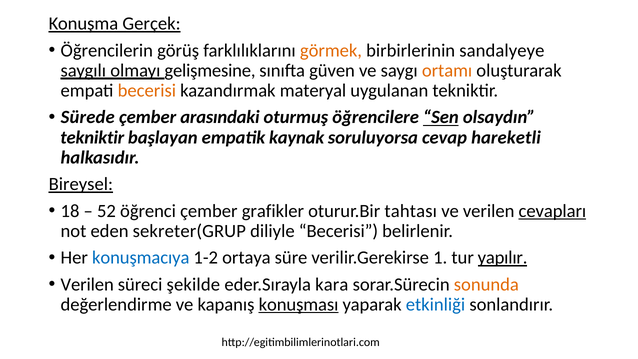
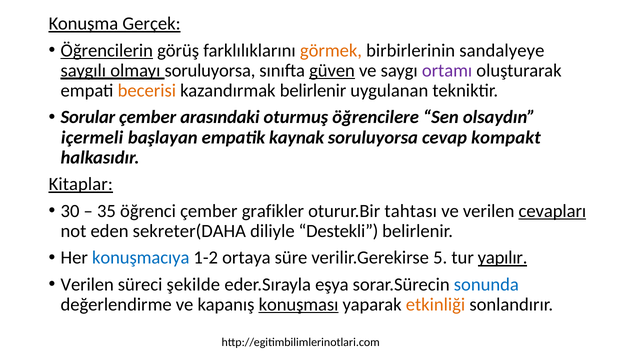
Öğrencilerin underline: none -> present (107, 50)
olmayı gelişmesine: gelişmesine -> soruluyorsa (210, 71)
güven underline: none -> present (332, 71)
ortamı colour: orange -> purple (447, 71)
kazandırmak materyal: materyal -> belirlenir (313, 91)
Sürede: Sürede -> Sorular (88, 117)
Sen underline: present -> none (441, 117)
tekniktir: tekniktir -> içermeli (92, 137)
hareketli: hareketli -> kompakt (506, 137)
Bireysel: Bireysel -> Kitaplar (81, 184)
18: 18 -> 30 (70, 211)
52: 52 -> 35 (106, 211)
sekreter(GRUP: sekreter(GRUP -> sekreter(DAHA (189, 231)
diliyle Becerisi: Becerisi -> Destekli (339, 231)
1: 1 -> 5 (440, 258)
kara: kara -> eşya (332, 284)
sonunda colour: orange -> blue (486, 284)
etkinliği colour: blue -> orange (436, 304)
